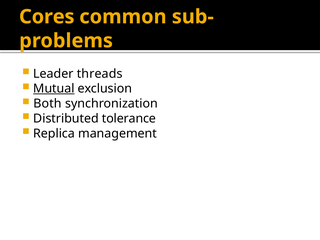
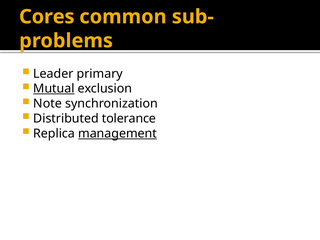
threads: threads -> primary (100, 74)
Both: Both -> Note (48, 104)
management underline: none -> present (118, 133)
